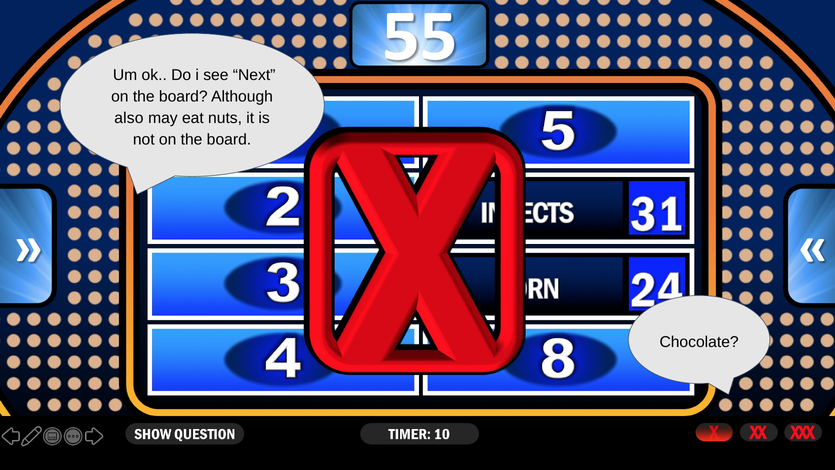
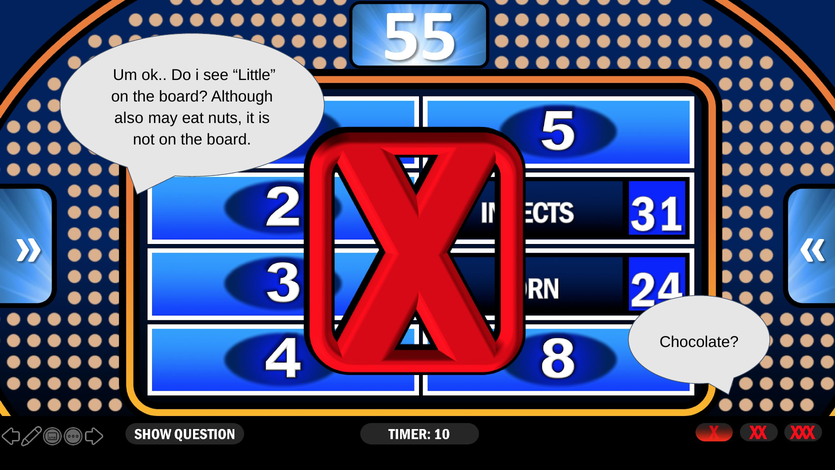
Next: Next -> Little (254, 75)
